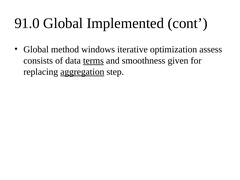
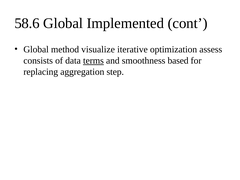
91.0: 91.0 -> 58.6 (27, 23)
windows: windows -> visualize (98, 49)
given: given -> based (178, 61)
aggregation underline: present -> none (82, 72)
